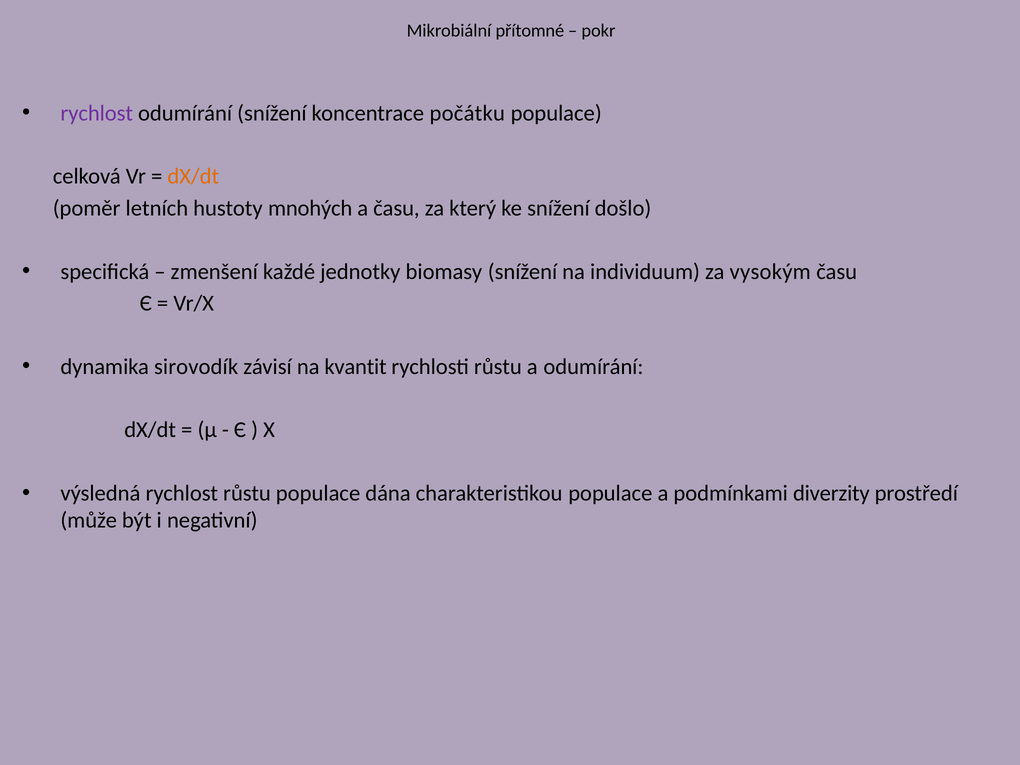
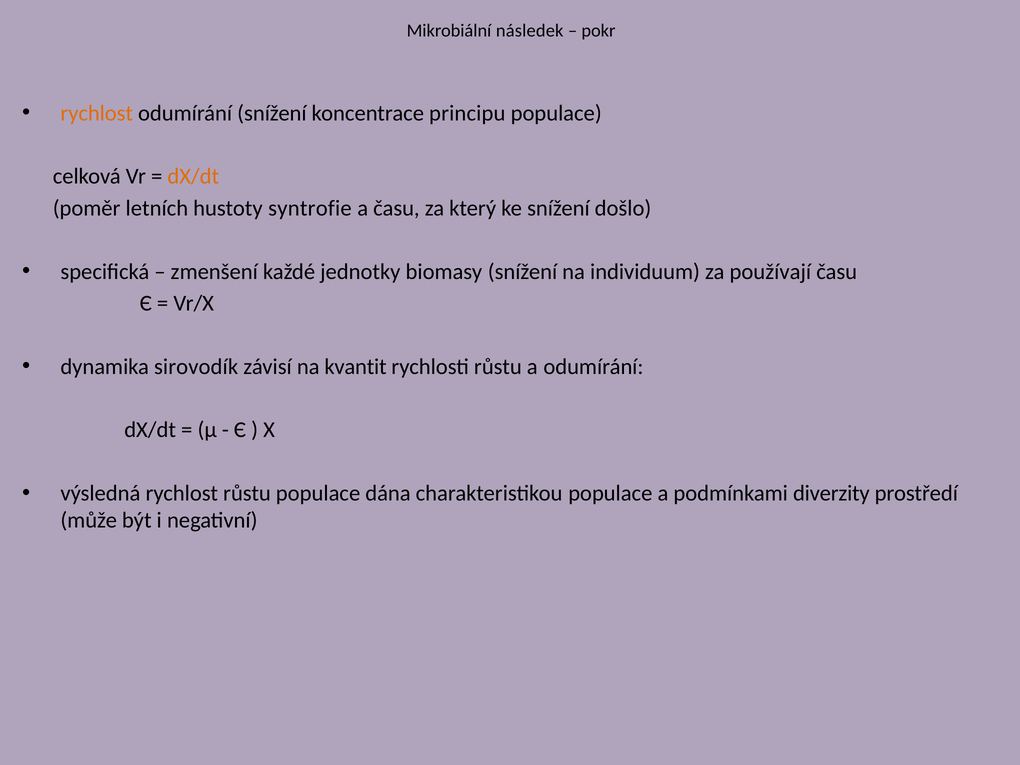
přítomné: přítomné -> následek (530, 30)
rychlost colour: purple -> orange (97, 113)
počátku: počátku -> principu (467, 113)
mnohých: mnohých -> syntrofie (310, 208)
vysokým: vysokým -> používají (770, 272)
